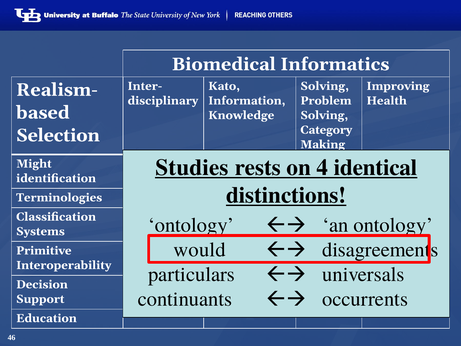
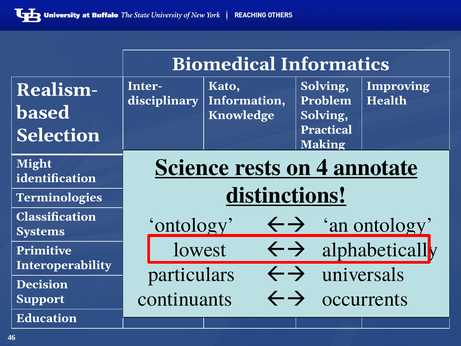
Category: Category -> Practical (326, 130)
Studies: Studies -> Science (192, 168)
identical: identical -> annotate (376, 168)
would: would -> lowest (200, 250)
disagreements: disagreements -> alphabetically (380, 250)
